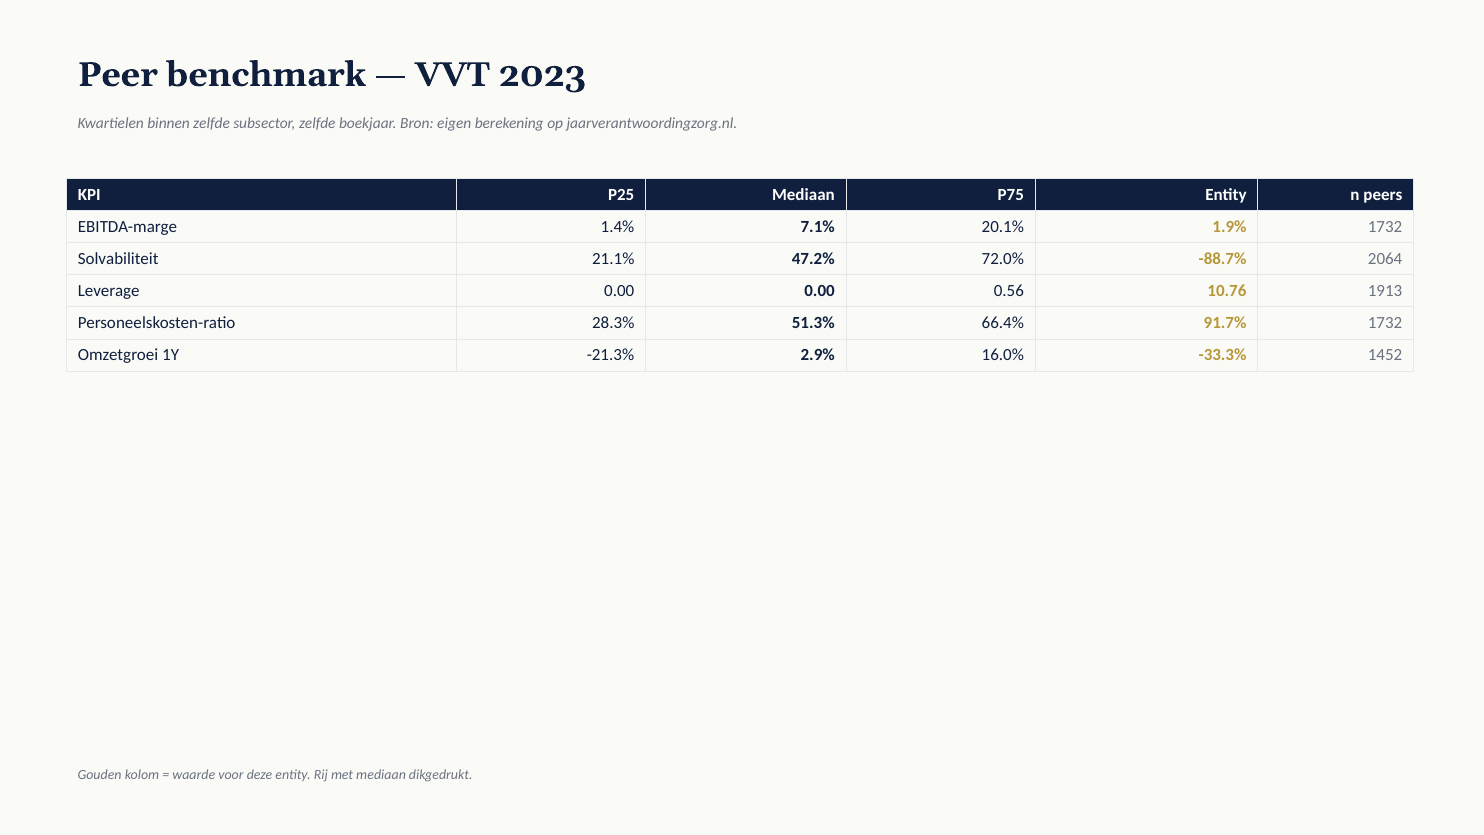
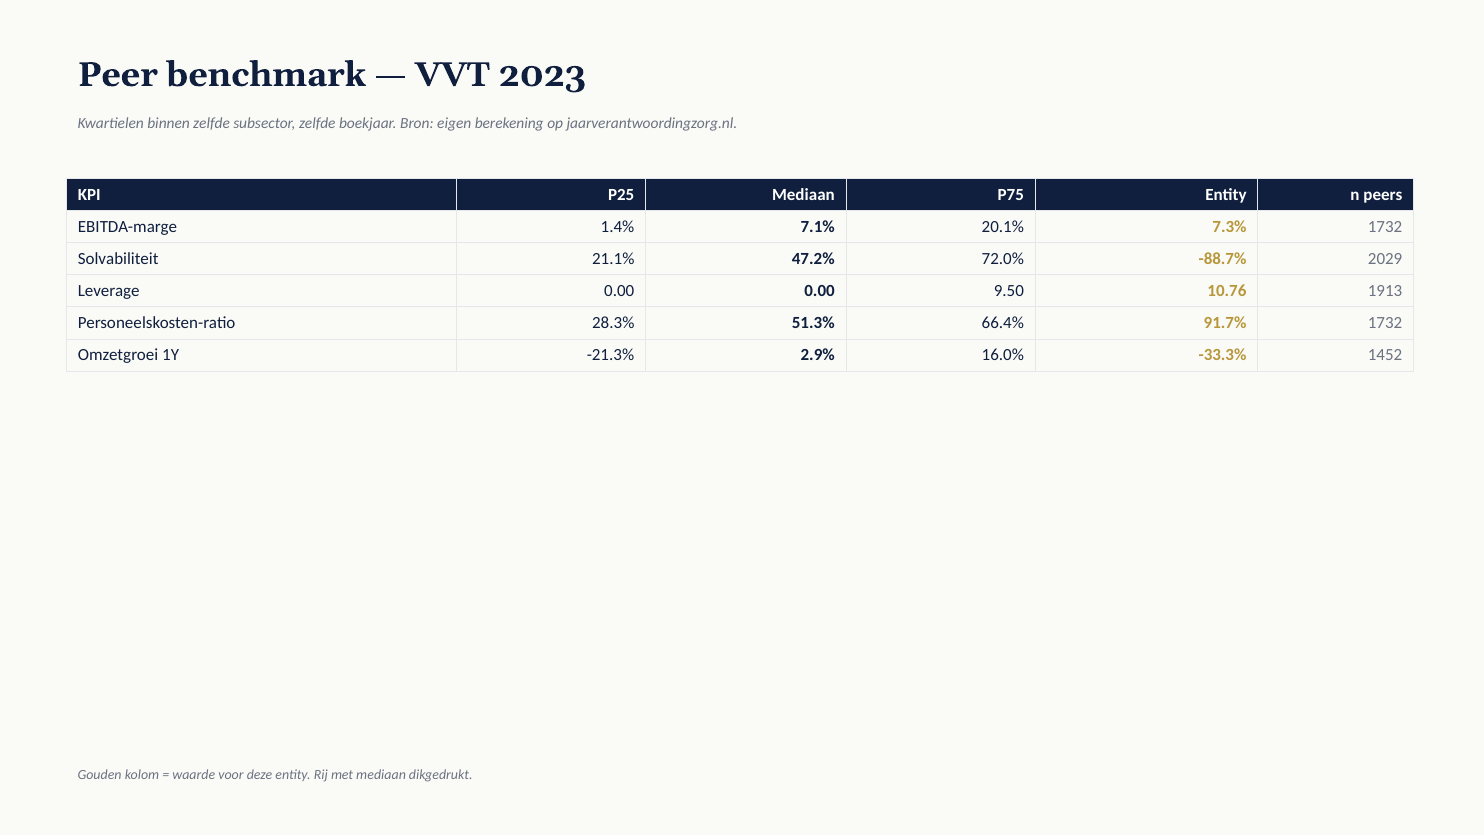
1.9%: 1.9% -> 7.3% (1229, 227)
2064: 2064 -> 2029 (1385, 259)
0.56: 0.56 -> 9.50 (1009, 291)
